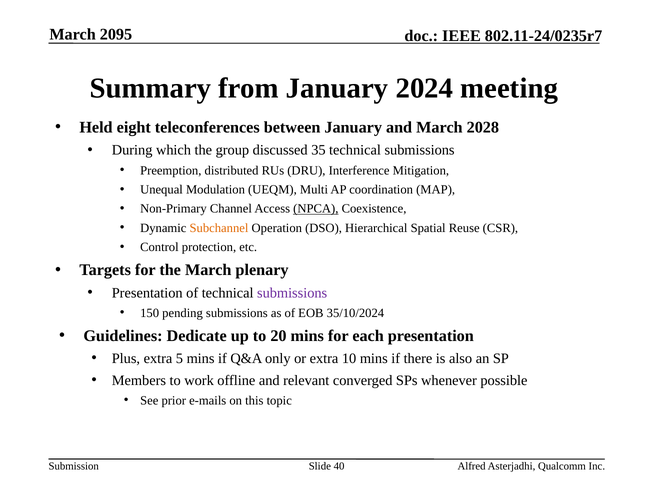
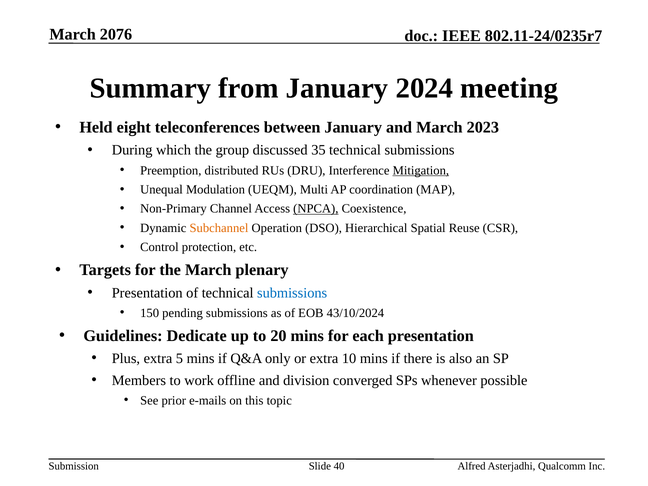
2095: 2095 -> 2076 (116, 34)
2028: 2028 -> 2023 (483, 128)
Mitigation underline: none -> present (421, 170)
submissions colour: purple -> blue (292, 293)
35/10/2024: 35/10/2024 -> 43/10/2024 (355, 313)
relevant: relevant -> division (306, 380)
